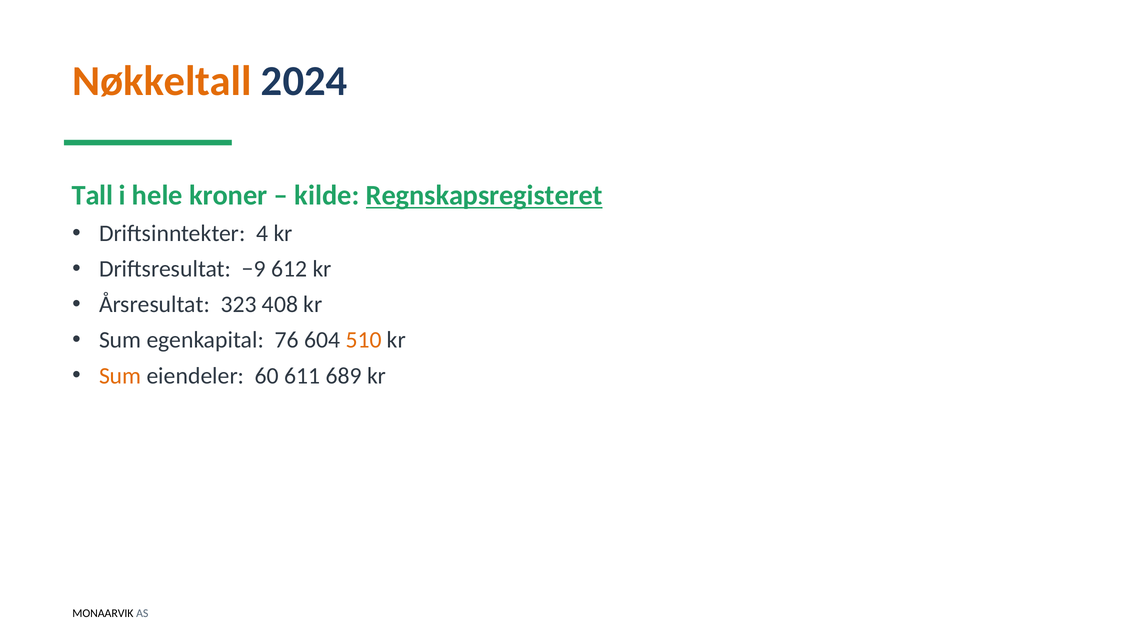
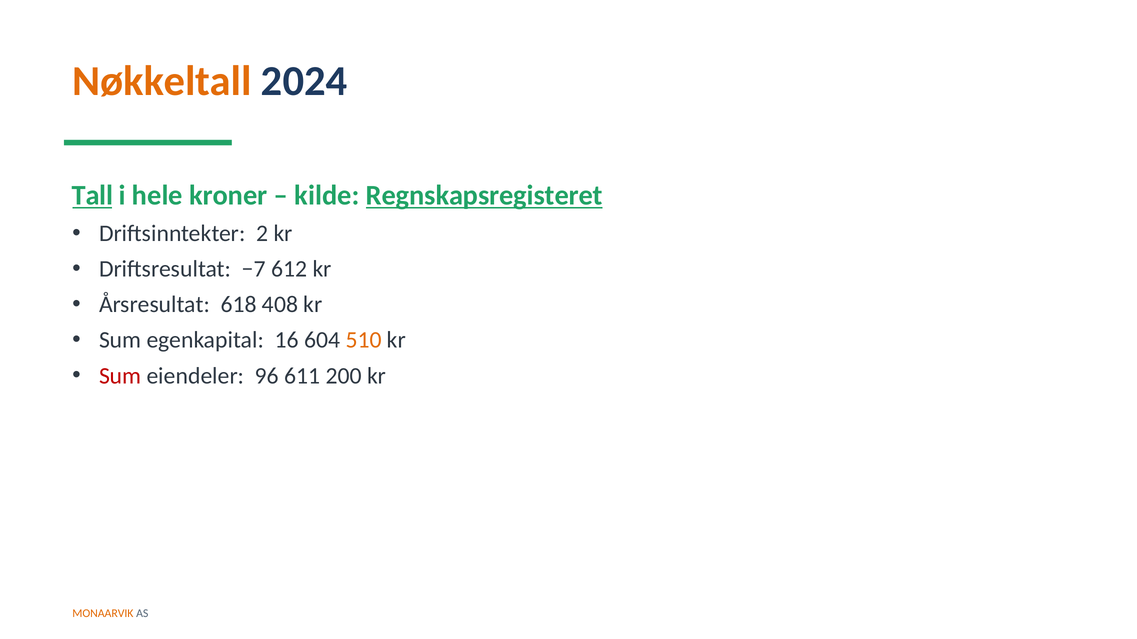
Tall underline: none -> present (92, 196)
4: 4 -> 2 (262, 234)
−9: −9 -> −7 (254, 269)
323: 323 -> 618 (239, 305)
76: 76 -> 16 (287, 340)
Sum colour: orange -> red (120, 376)
60: 60 -> 96 (267, 376)
689: 689 -> 200 (344, 376)
MONAARVIK colour: black -> orange (103, 614)
